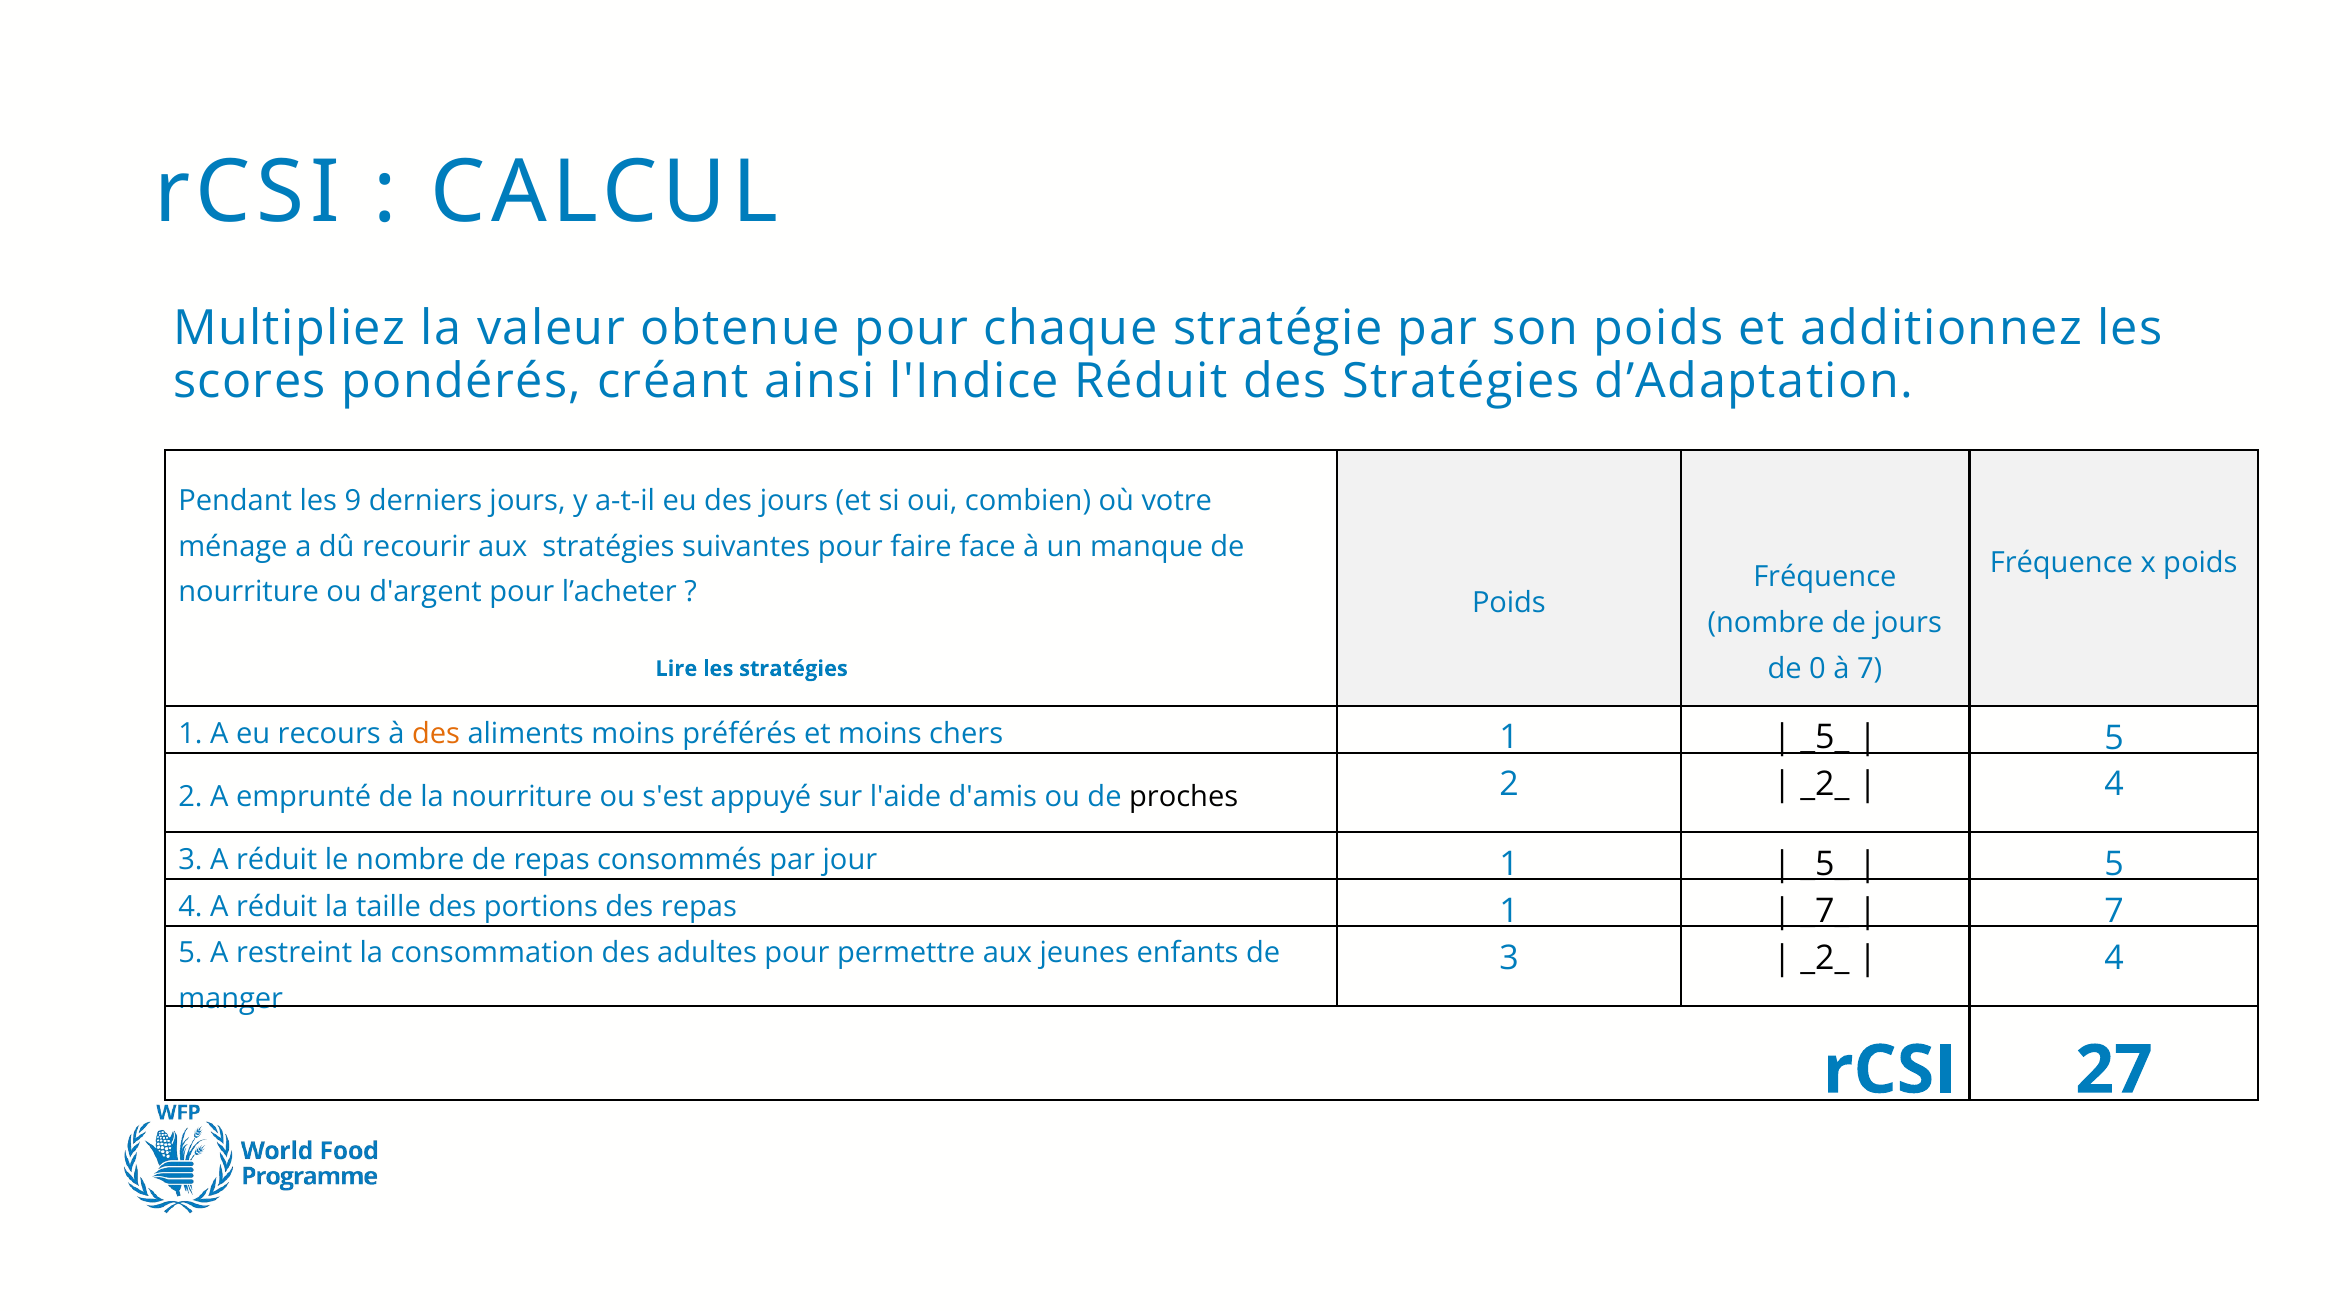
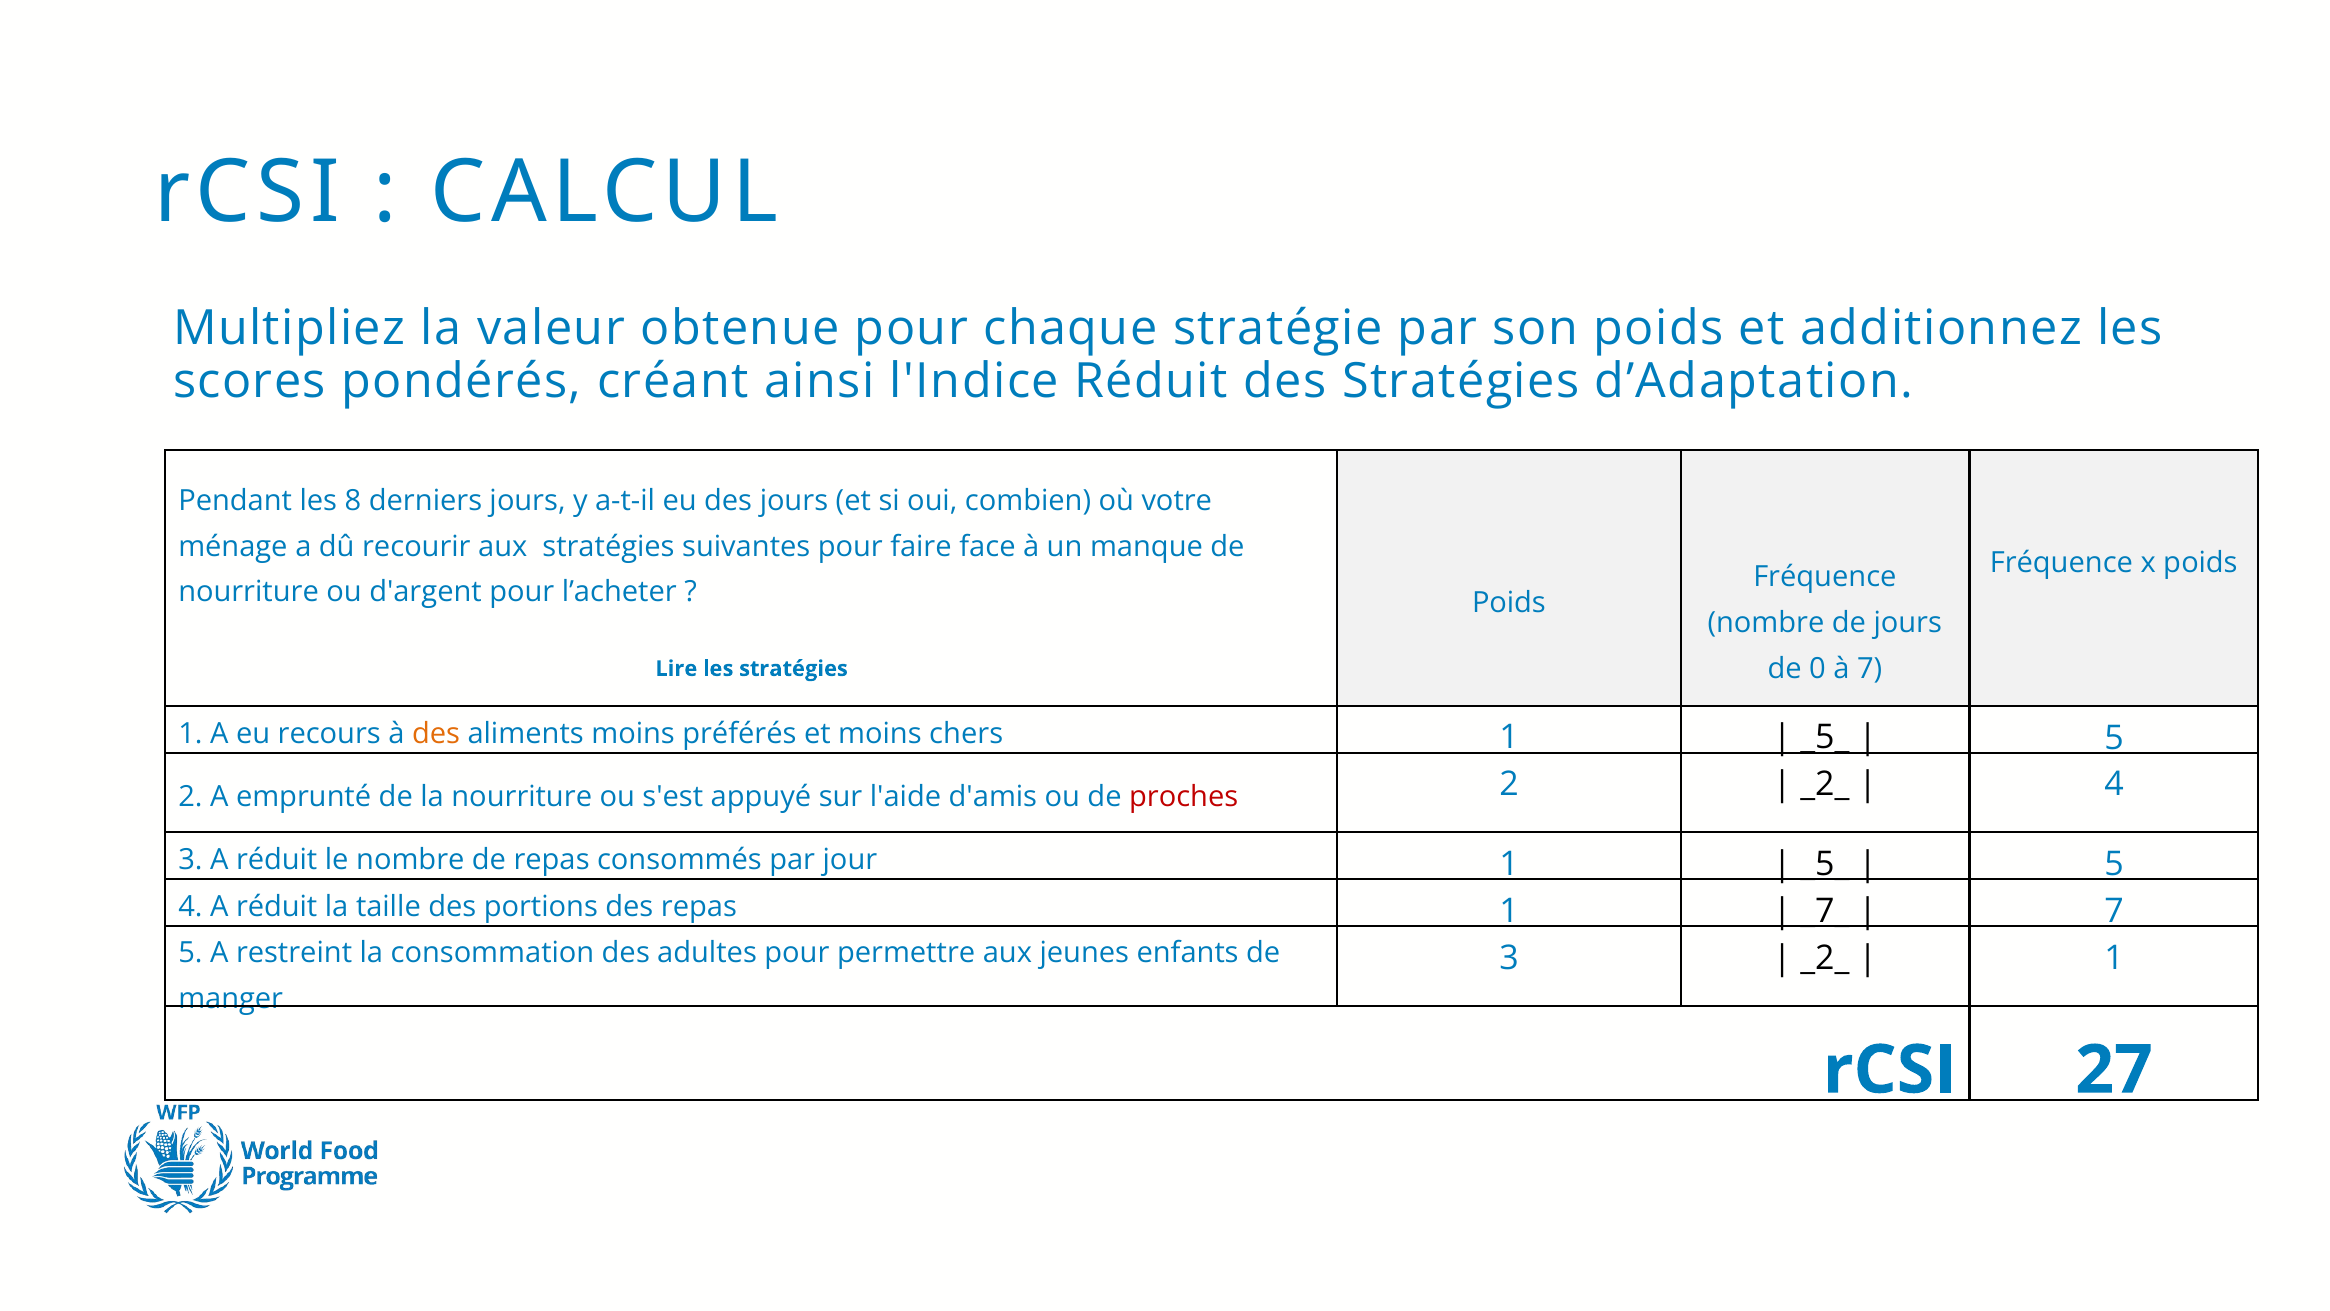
9: 9 -> 8 (353, 501)
proches colour: black -> red (1184, 797)
4: 4 -> 1 (2114, 958)
